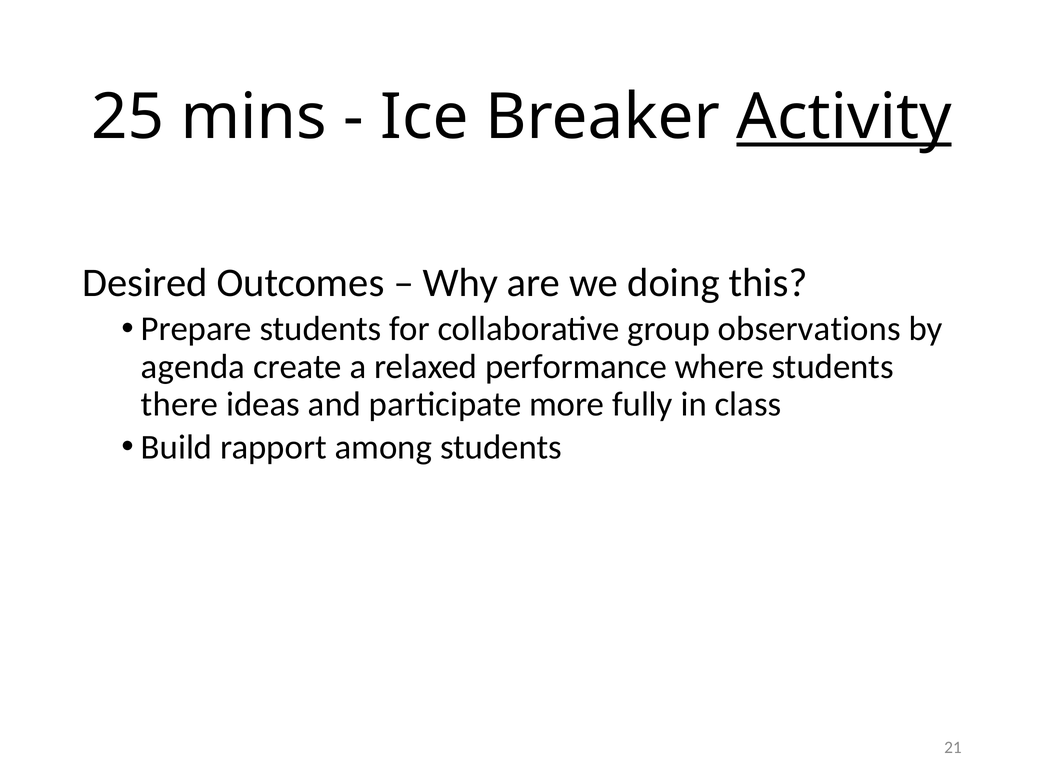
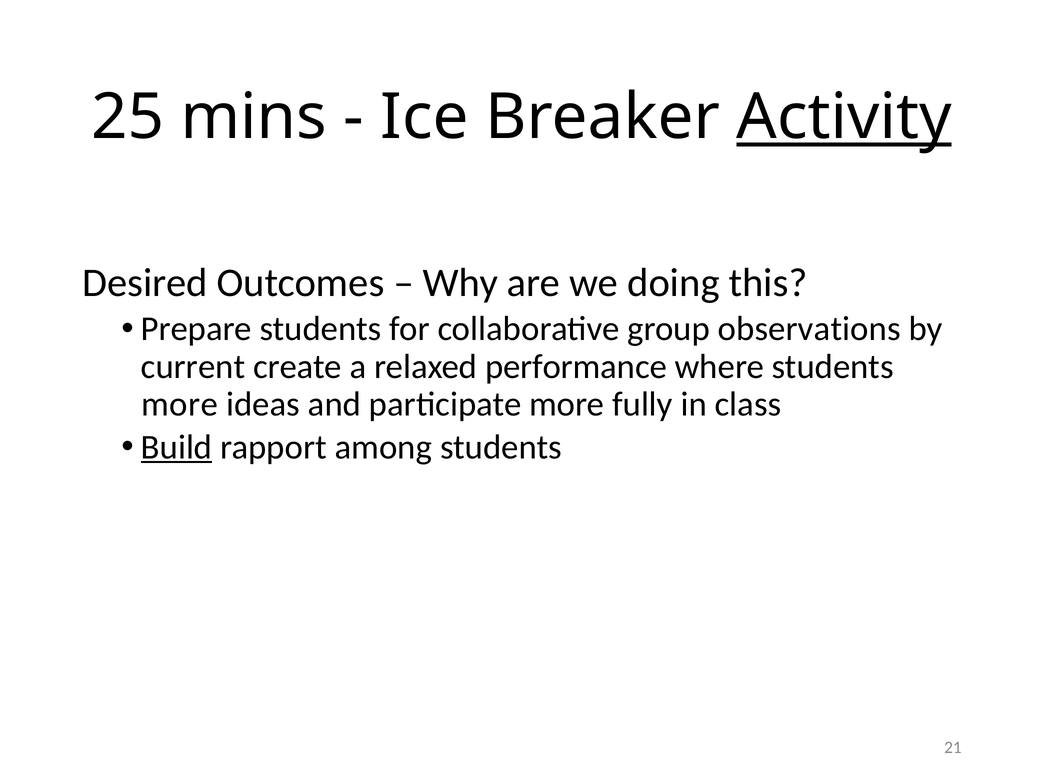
agenda: agenda -> current (193, 367)
there: there -> more (180, 404)
Build underline: none -> present (177, 447)
